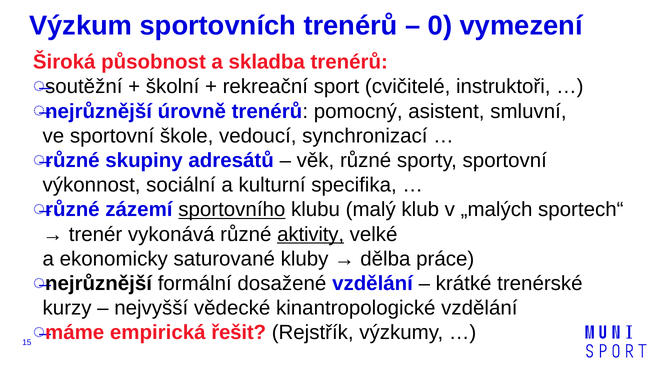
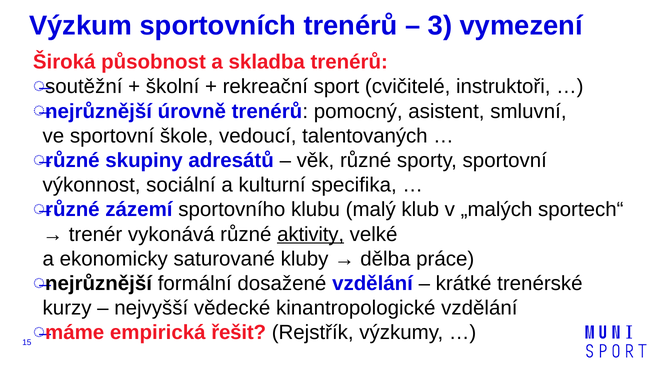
0: 0 -> 3 (440, 26)
synchronizací: synchronizací -> talentovaných (365, 136)
sportovního underline: present -> none (232, 210)
